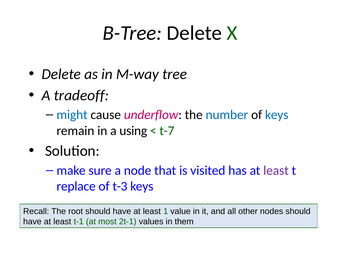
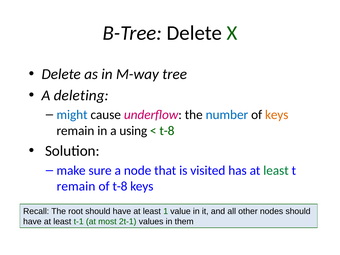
tradeoff: tradeoff -> deleting (81, 95)
keys colour: blue -> orange (277, 115)
t-7: t-7 -> t-8 (167, 131)
least colour: purple -> green (276, 170)
replace: replace -> remain (76, 186)
of t-3: t-3 -> t-8 (120, 186)
